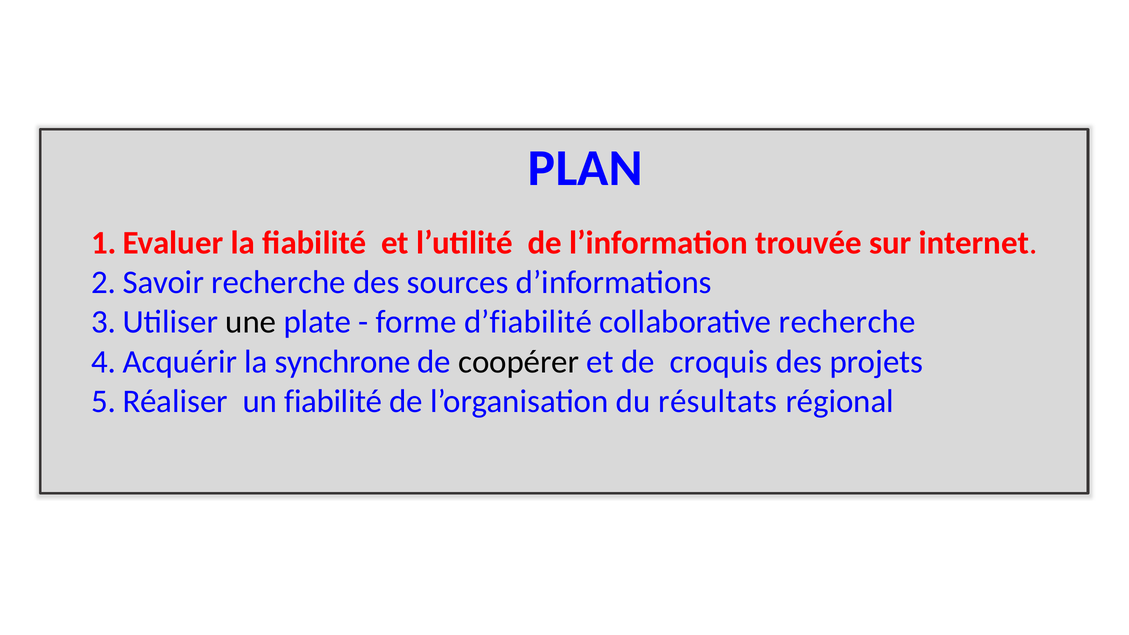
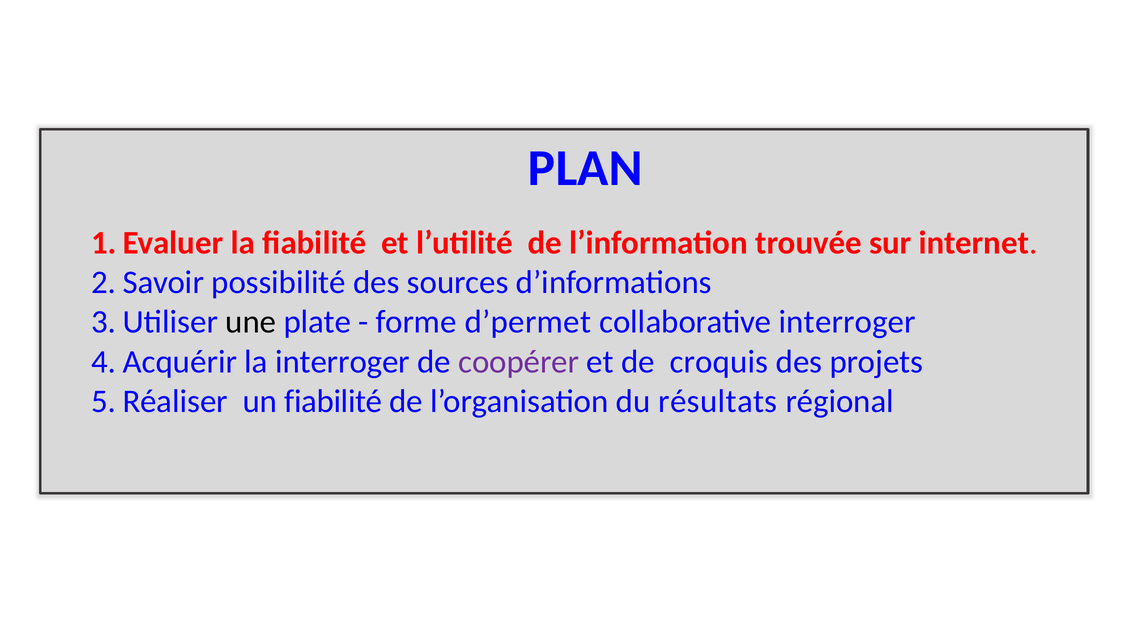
recherche: recherche -> possibilité (279, 283)
d’fiabilité: d’fiabilité -> d’permet (528, 322)
collaborative recherche: recherche -> interroger (847, 322)
la synchrone: synchrone -> interroger (343, 362)
coopérer colour: black -> purple (519, 362)
